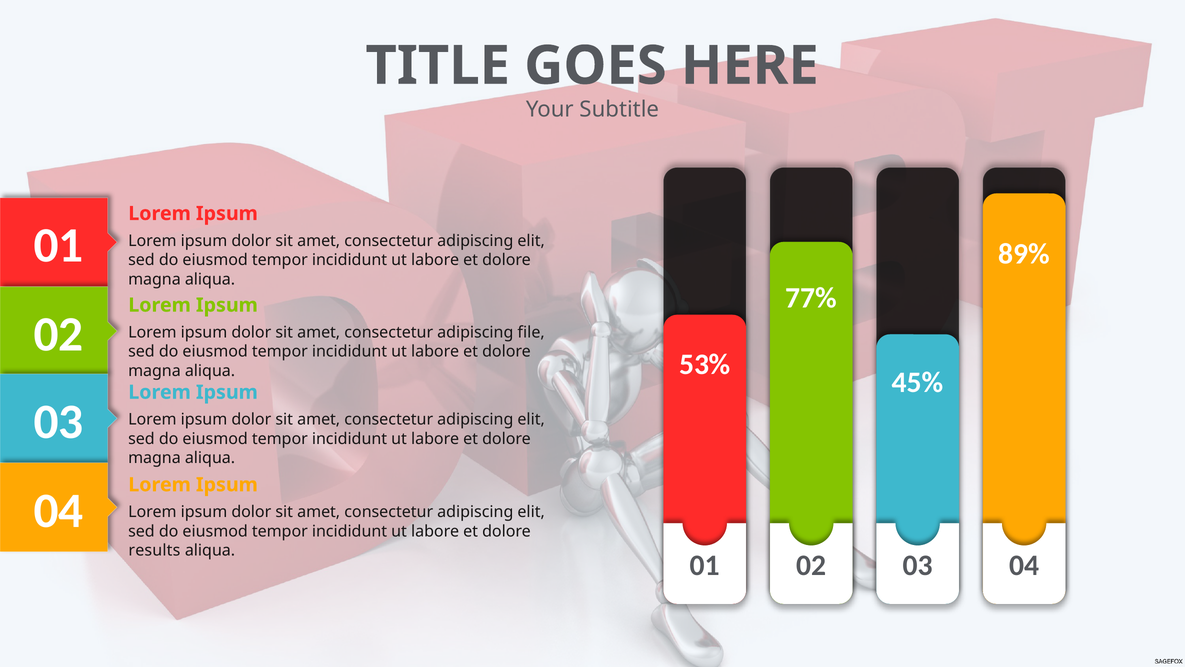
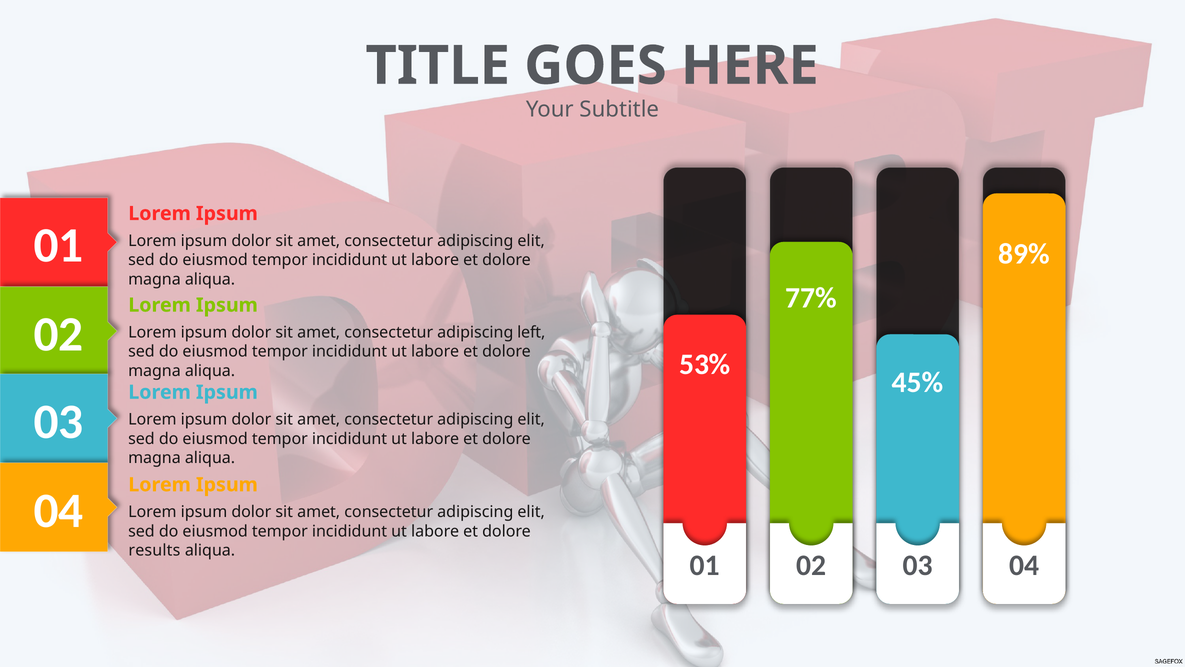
file: file -> left (531, 332)
